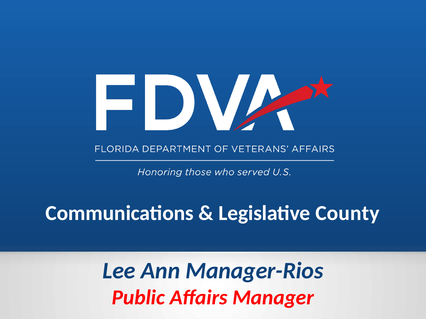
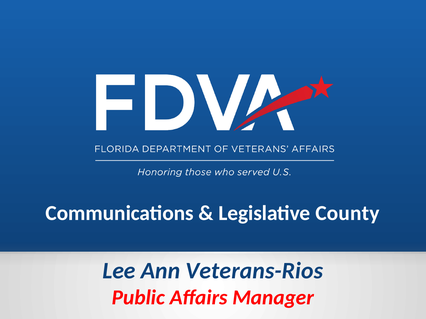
Manager-Rios: Manager-Rios -> Veterans-Rios (254, 271)
